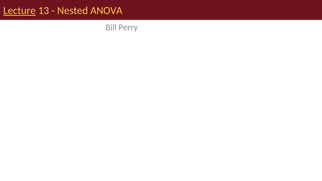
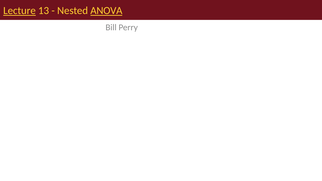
ANOVA underline: none -> present (106, 11)
